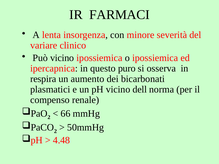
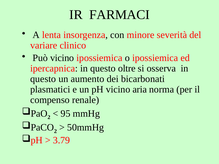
puro: puro -> oltre (127, 69)
respira: respira -> questo (43, 79)
dell: dell -> aria (140, 90)
66: 66 -> 95 (66, 114)
4.48: 4.48 -> 3.79 (62, 140)
